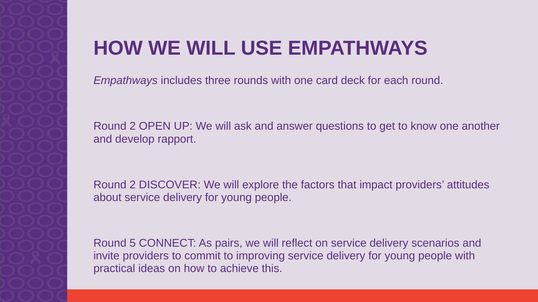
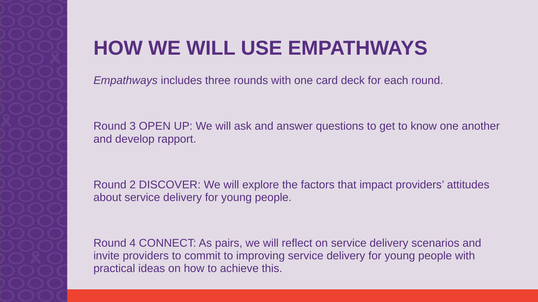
2: 2 -> 3 (133, 126)
5: 5 -> 4 (133, 244)
